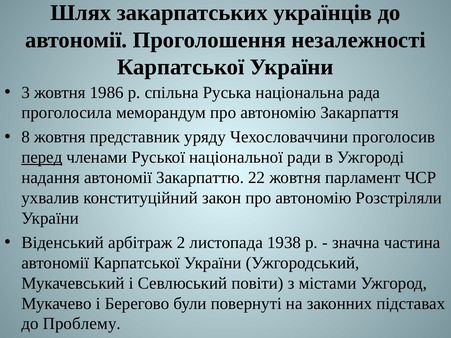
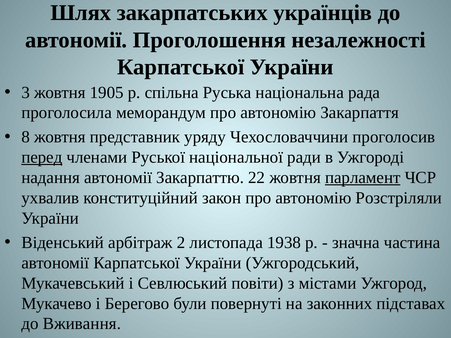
1986: 1986 -> 1905 (107, 93)
парламент underline: none -> present (363, 178)
Проблему: Проблему -> Вживання (82, 324)
